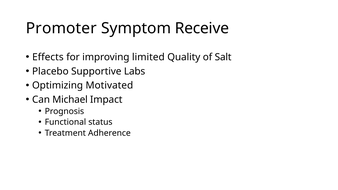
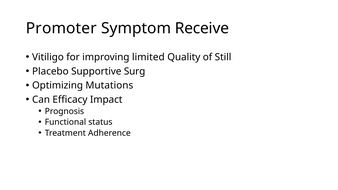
Effects: Effects -> Vitiligo (48, 57)
Salt: Salt -> Still (223, 57)
Labs: Labs -> Surg (135, 71)
Motivated: Motivated -> Mutations (109, 85)
Michael: Michael -> Efficacy (70, 100)
